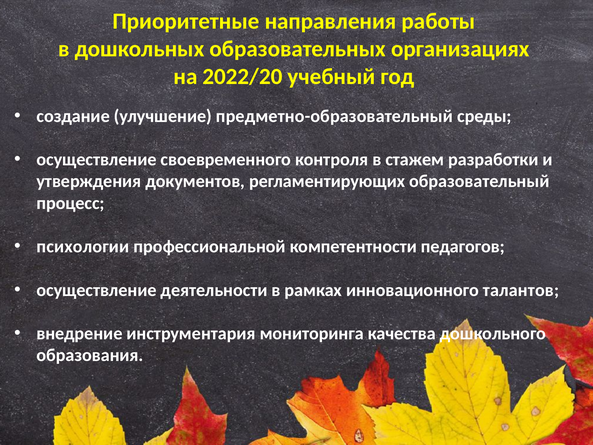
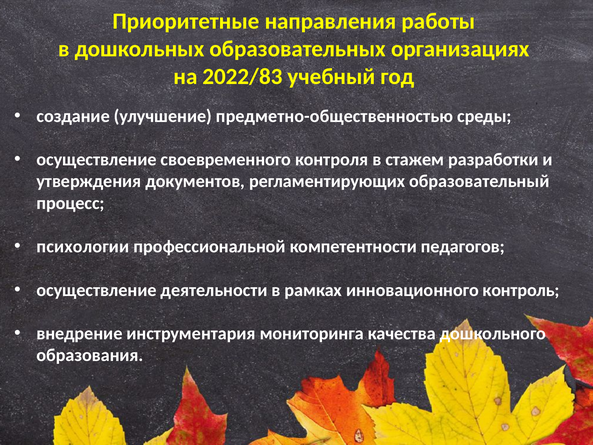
2022/20: 2022/20 -> 2022/83 (242, 77)
предметно-образовательный: предметно-образовательный -> предметно-общественностью (334, 116)
талантов: талантов -> контроль (521, 290)
